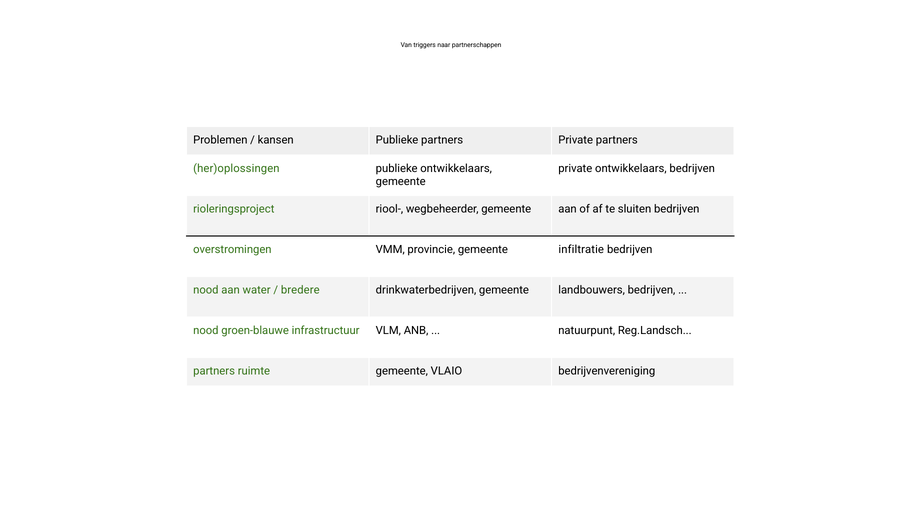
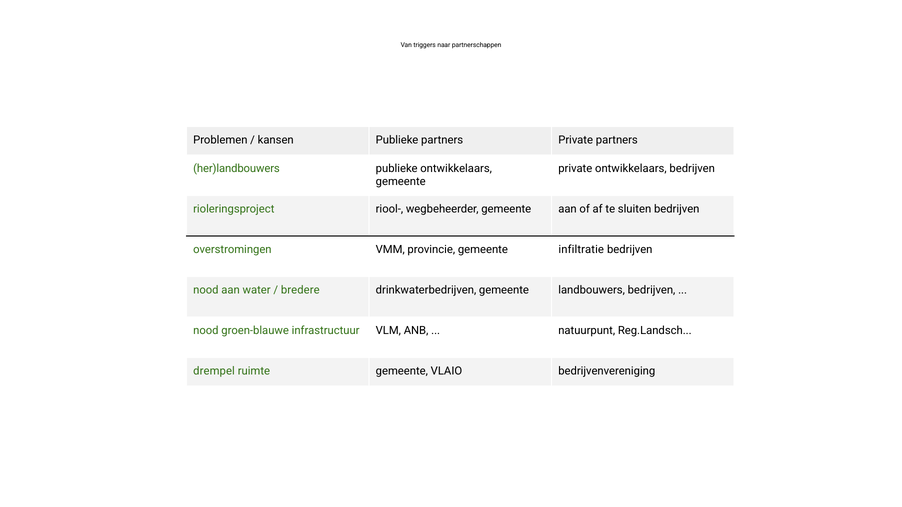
her)oplossingen: her)oplossingen -> her)landbouwers (236, 169)
partners: partners -> drempel (214, 371)
